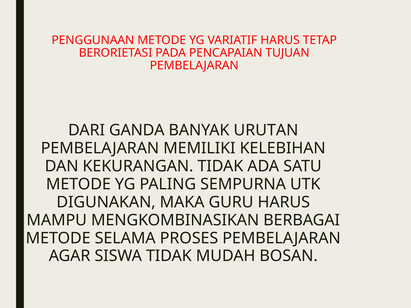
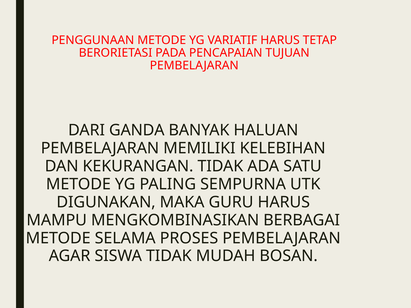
URUTAN: URUTAN -> HALUAN (266, 130)
